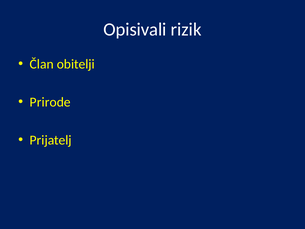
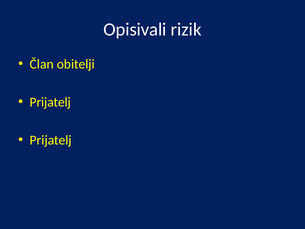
Prirode: Prirode -> Prijatelj (50, 102)
